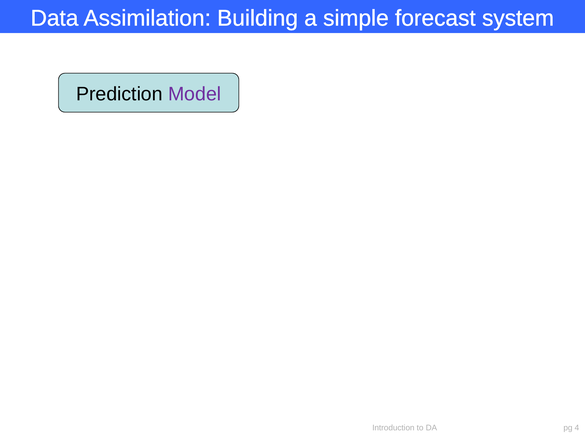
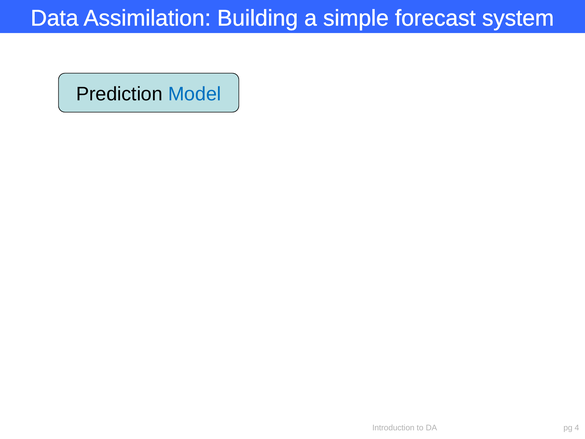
Model colour: purple -> blue (195, 94)
